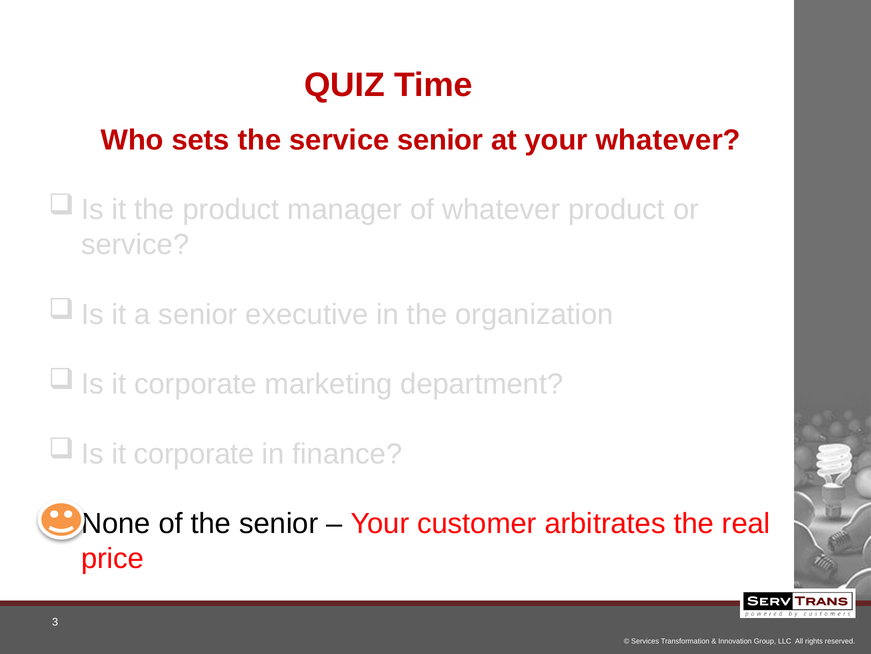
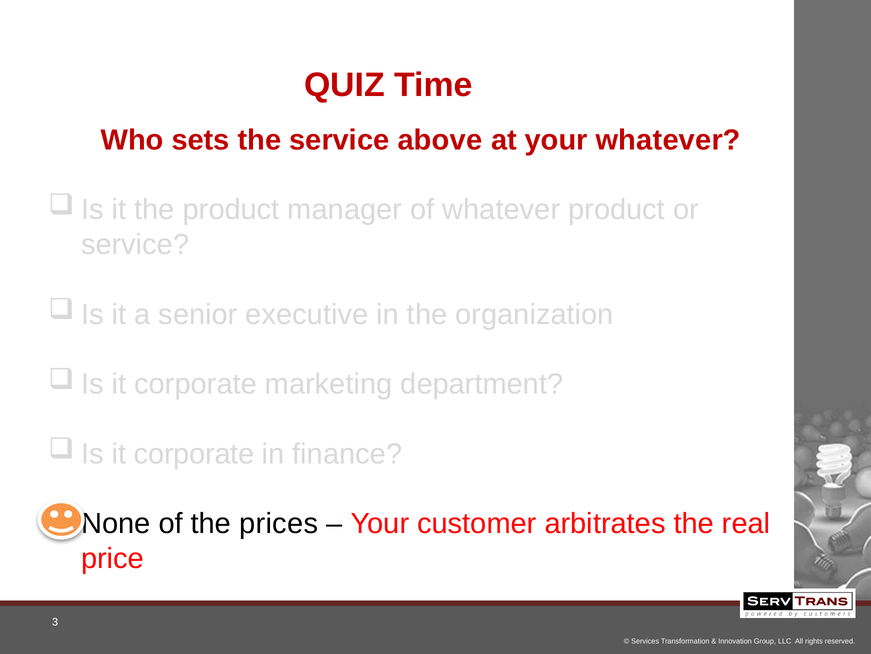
service senior: senior -> above (440, 140)
the senior: senior -> prices (279, 523)
